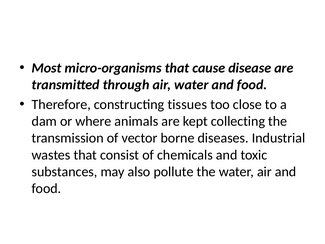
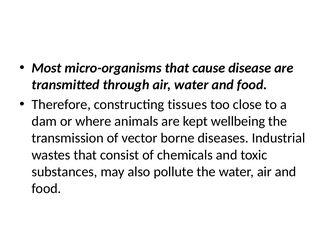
collecting: collecting -> wellbeing (238, 121)
